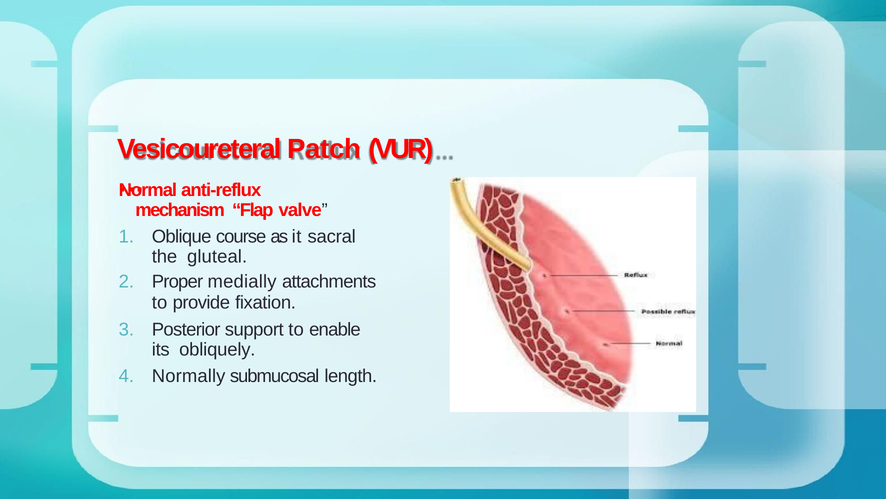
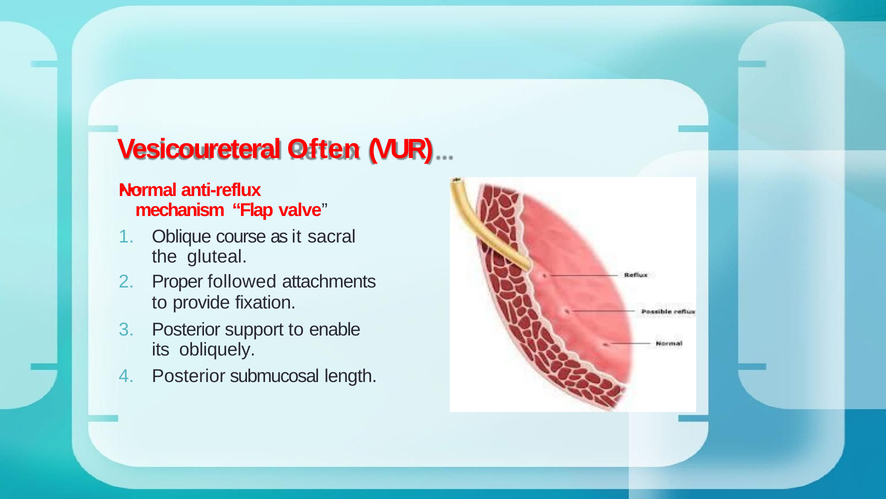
Patch: Patch -> Often (324, 149)
medially: medially -> followed (242, 281)
Normally: Normally -> Posterior (189, 376)
